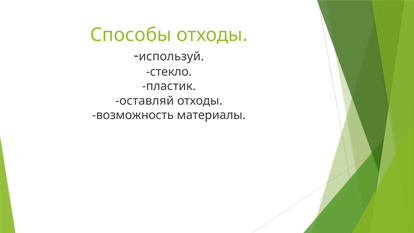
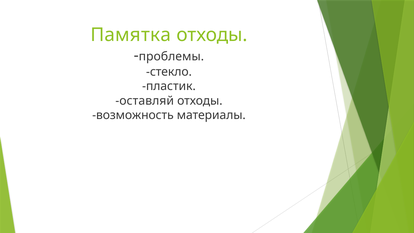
Способы: Способы -> Памятка (131, 35)
используй: используй -> проблемы (171, 57)
